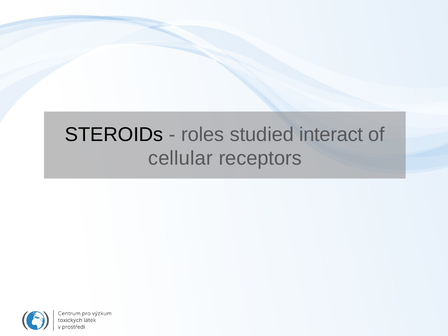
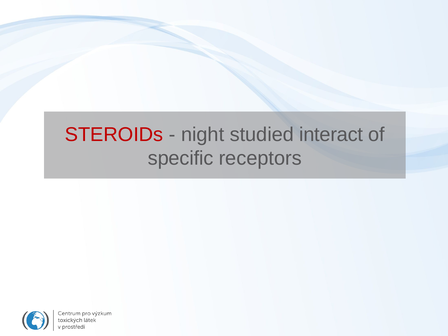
STEROIDs colour: black -> red (114, 134)
roles: roles -> night (203, 134)
cellular: cellular -> specific (181, 158)
